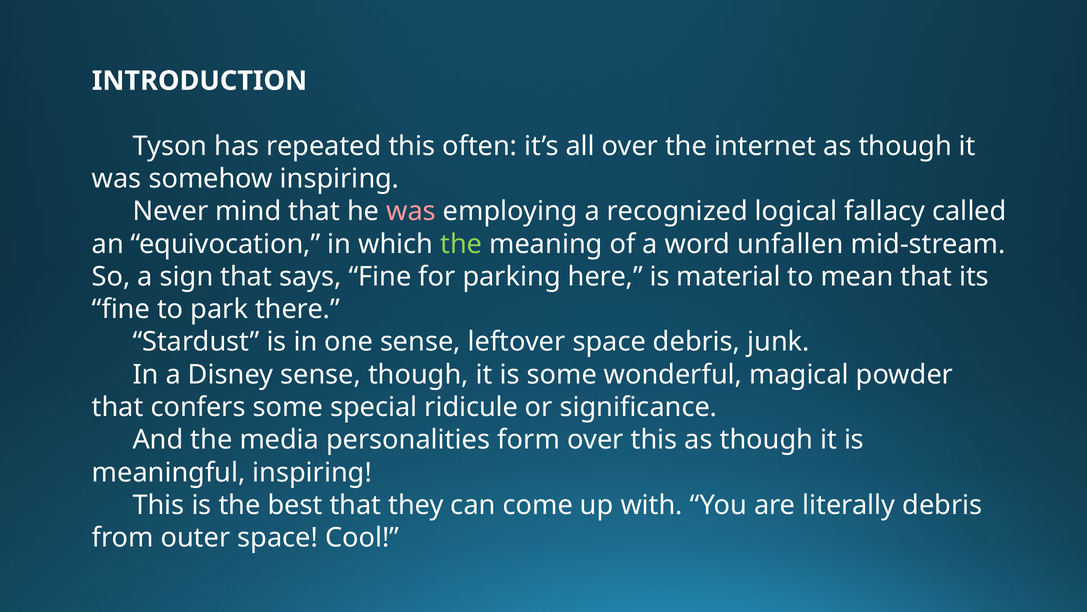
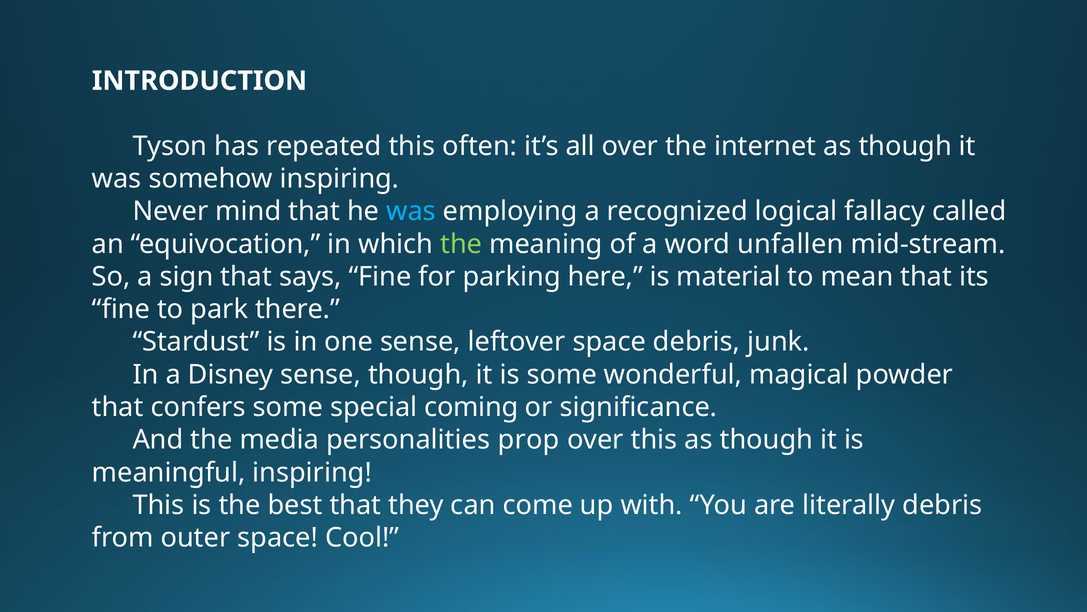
was colour: pink -> light blue (411, 211)
ridicule: ridicule -> coming (471, 407)
form: form -> prop (529, 439)
